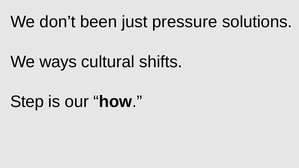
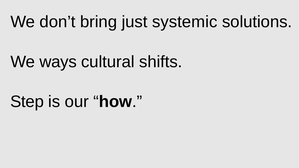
been: been -> bring (99, 22)
pressure: pressure -> systemic (185, 22)
